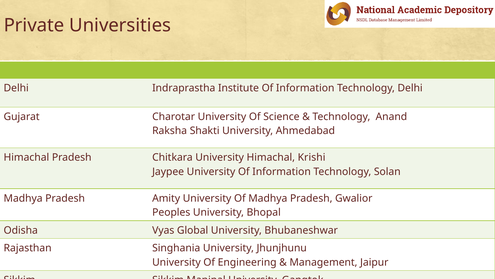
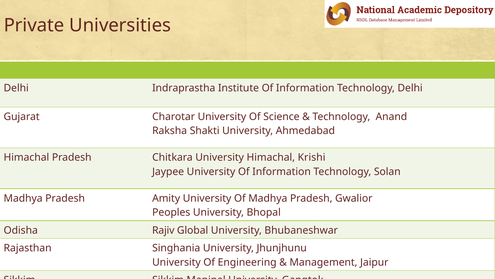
Vyas: Vyas -> Rajiv (163, 230)
